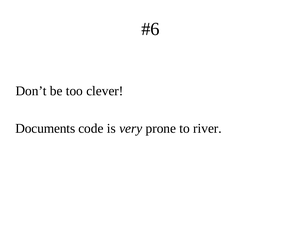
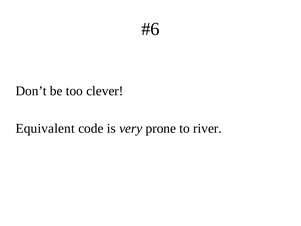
Documents: Documents -> Equivalent (45, 128)
